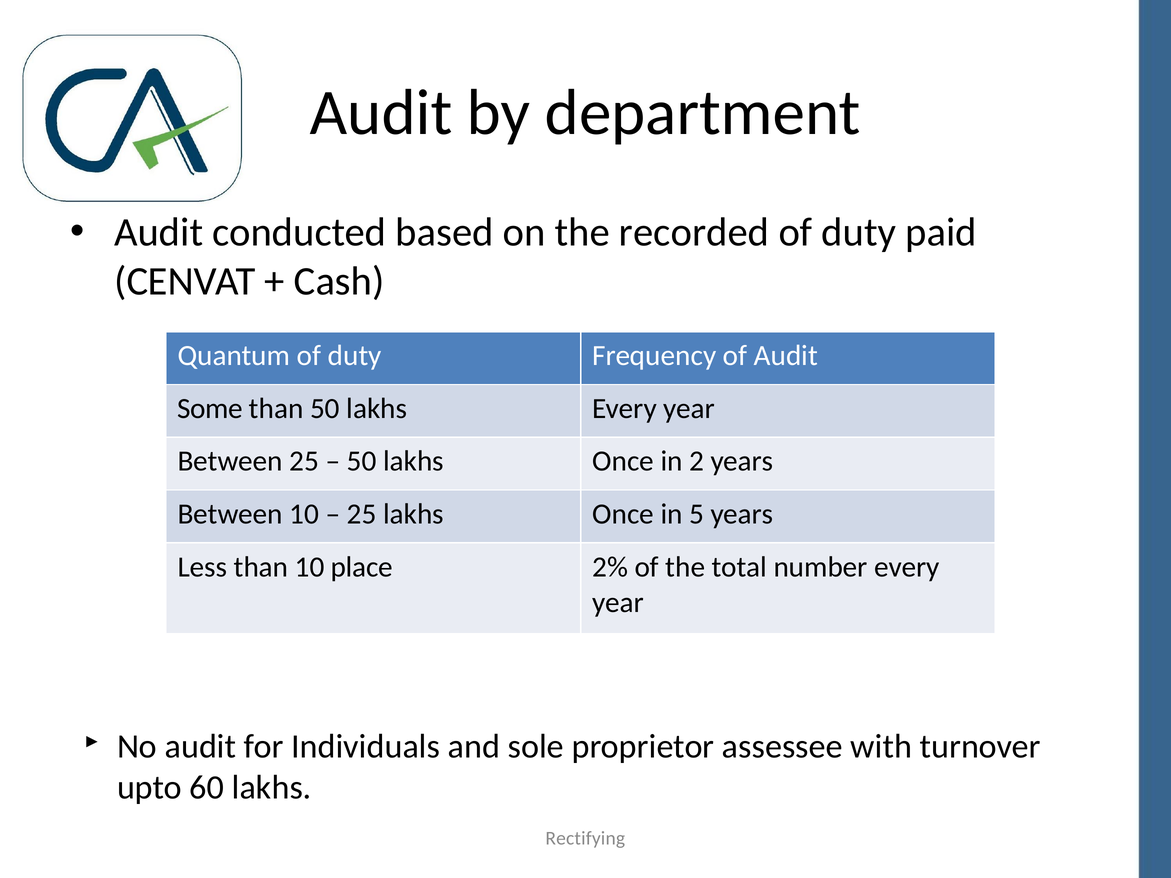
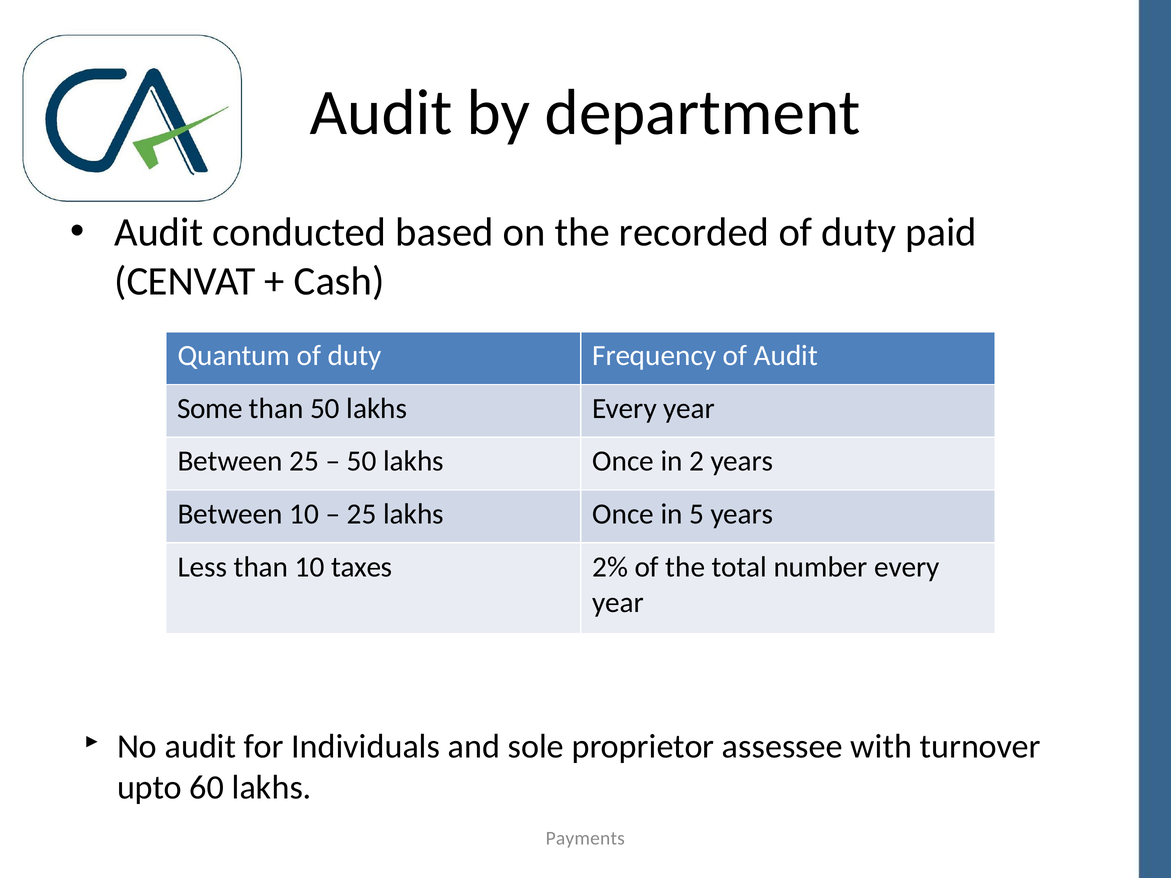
place: place -> taxes (362, 567)
Rectifying: Rectifying -> Payments (585, 839)
